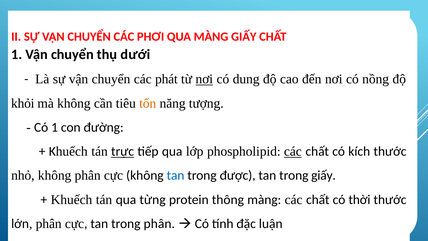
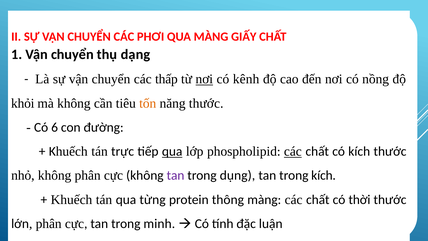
dưới: dưới -> dạng (136, 55)
phát: phát -> thấp (166, 79)
dung: dung -> kênh (246, 79)
năng tượng: tượng -> thước (206, 103)
Có 1: 1 -> 6 (55, 127)
trực underline: present -> none (123, 151)
qua underline: none -> present (172, 151)
tan colour: blue -> purple (176, 175)
được: được -> dụng (238, 175)
trong giấy: giấy -> kích (324, 175)
trong phân: phân -> minh (159, 224)
